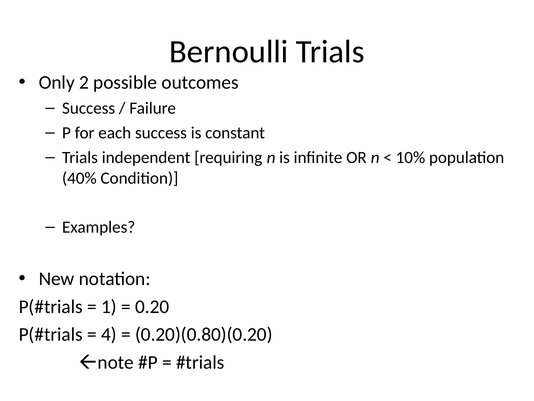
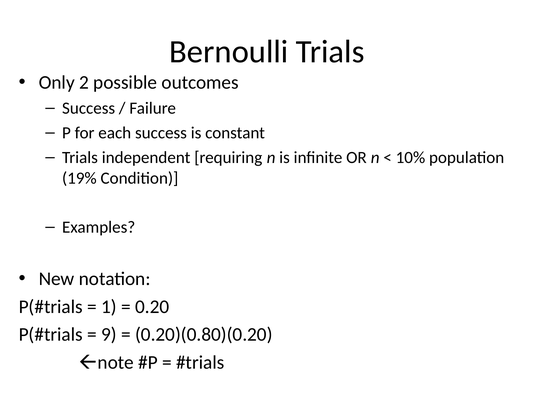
40%: 40% -> 19% (79, 178)
4: 4 -> 9 (109, 334)
